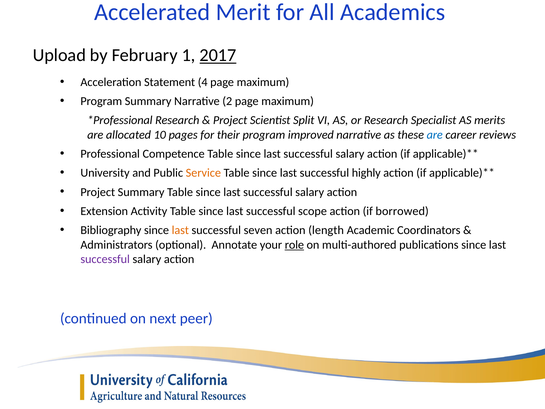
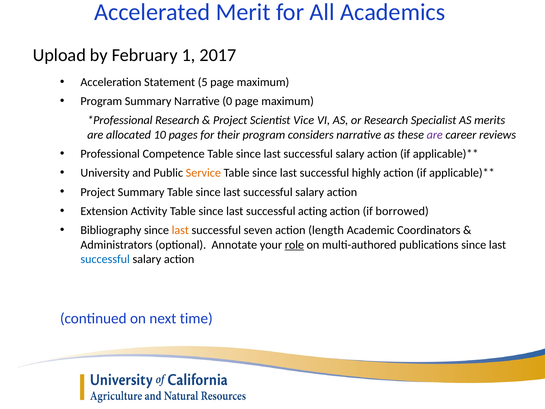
2017 underline: present -> none (218, 55)
4: 4 -> 5 (203, 82)
2: 2 -> 0 (227, 101)
Split: Split -> Vice (304, 120)
improved: improved -> considers (311, 135)
are colour: blue -> purple (435, 135)
scope: scope -> acting (313, 211)
successful colour: purple -> blue (105, 259)
peer: peer -> time (196, 318)
